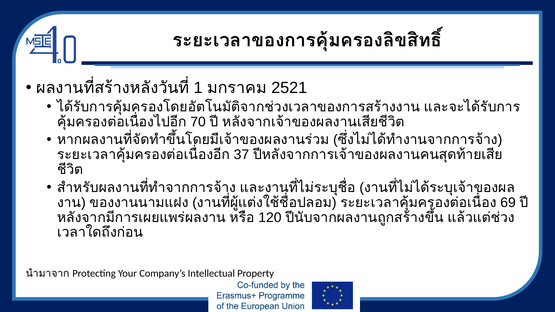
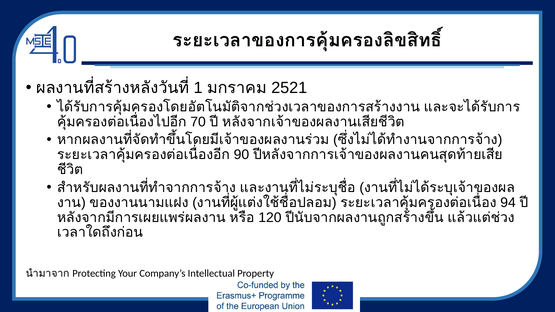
37: 37 -> 90 (241, 155)
69: 69 -> 94 (508, 203)
